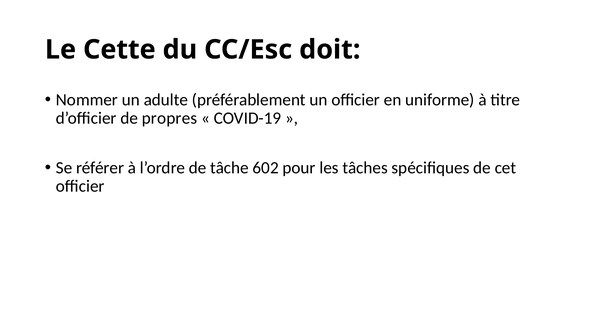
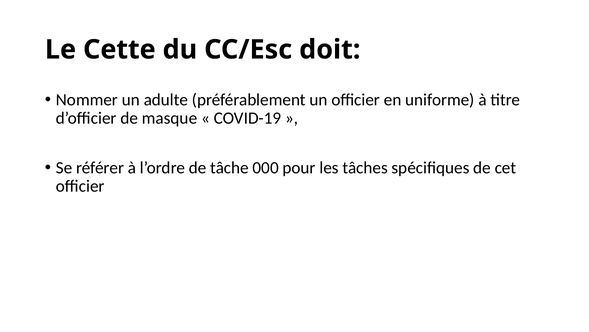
propres: propres -> masque (170, 118)
602: 602 -> 000 (266, 167)
